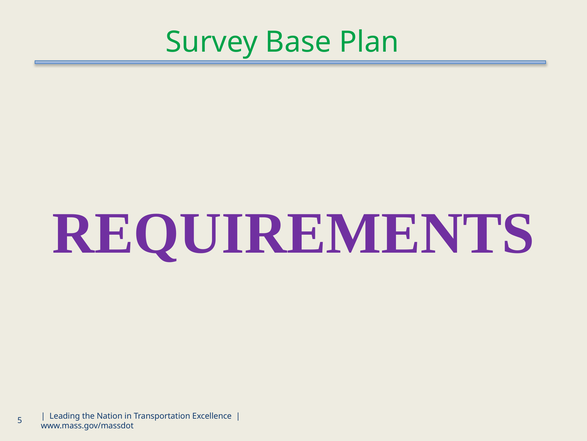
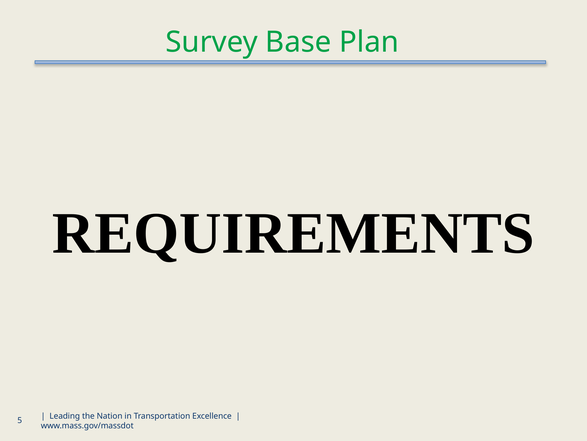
REQUIREMENTS colour: purple -> black (293, 233)
